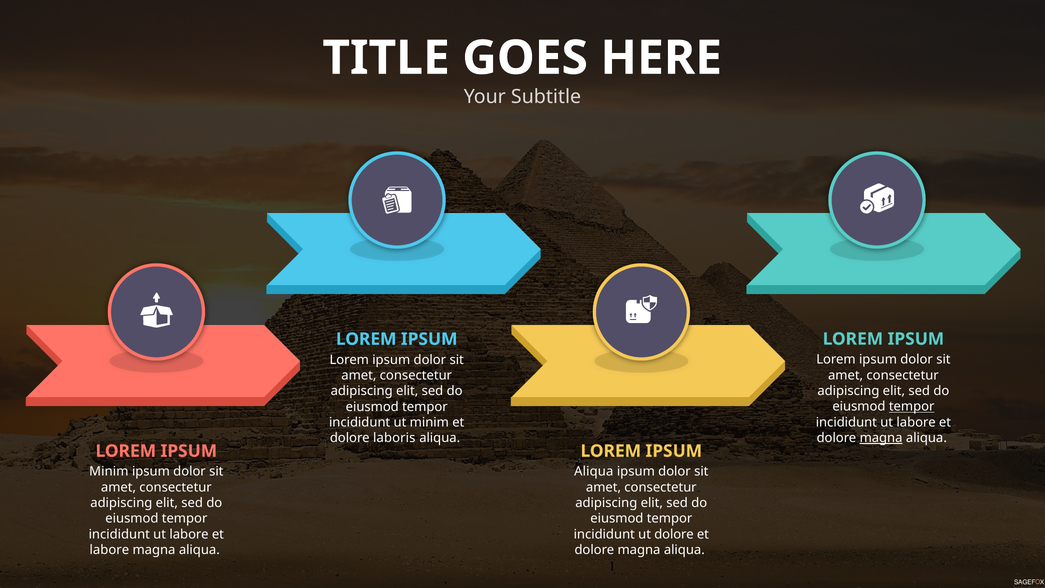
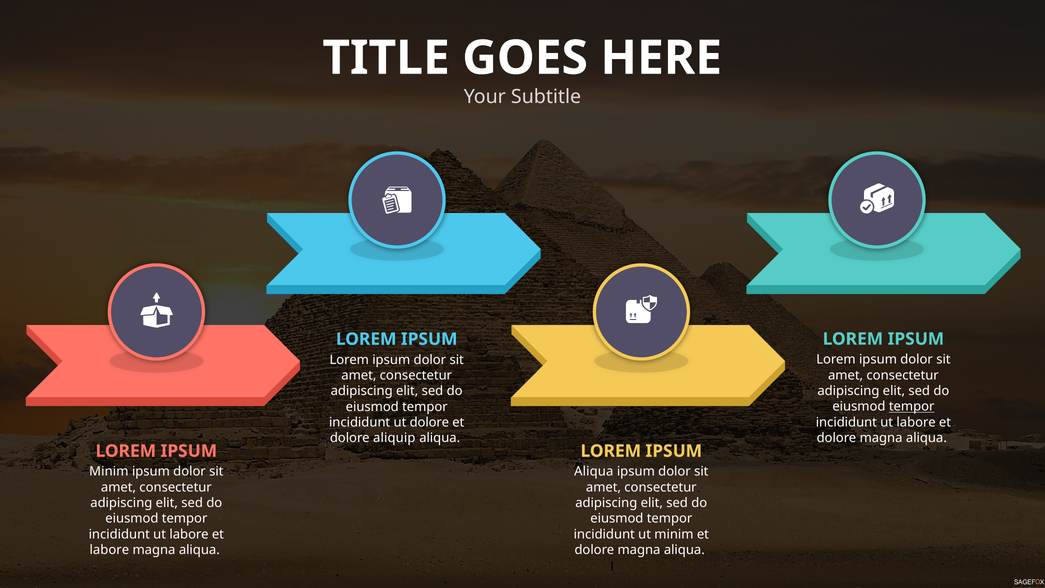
ut minim: minim -> dolore (429, 422)
magna underline: present -> none (881, 438)
laboris: laboris -> aliquip (394, 438)
ut dolore: dolore -> minim (674, 534)
